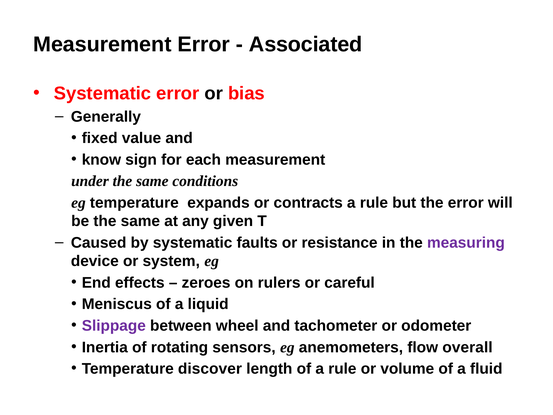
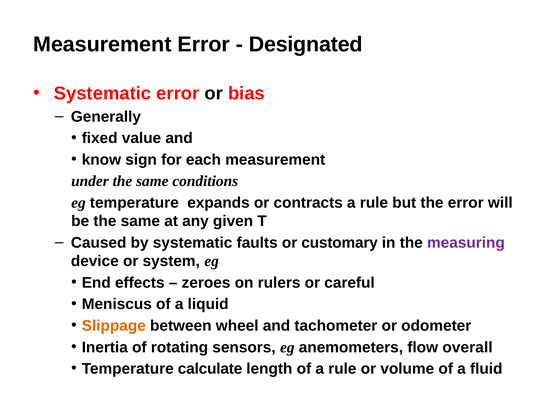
Associated: Associated -> Designated (306, 44)
resistance: resistance -> customary (340, 243)
Slippage colour: purple -> orange (114, 326)
discover: discover -> calculate (210, 369)
